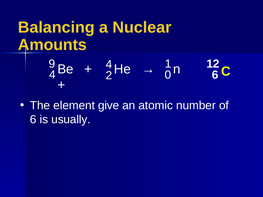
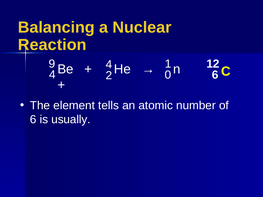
Amounts: Amounts -> Reaction (52, 45)
give: give -> tells (109, 106)
